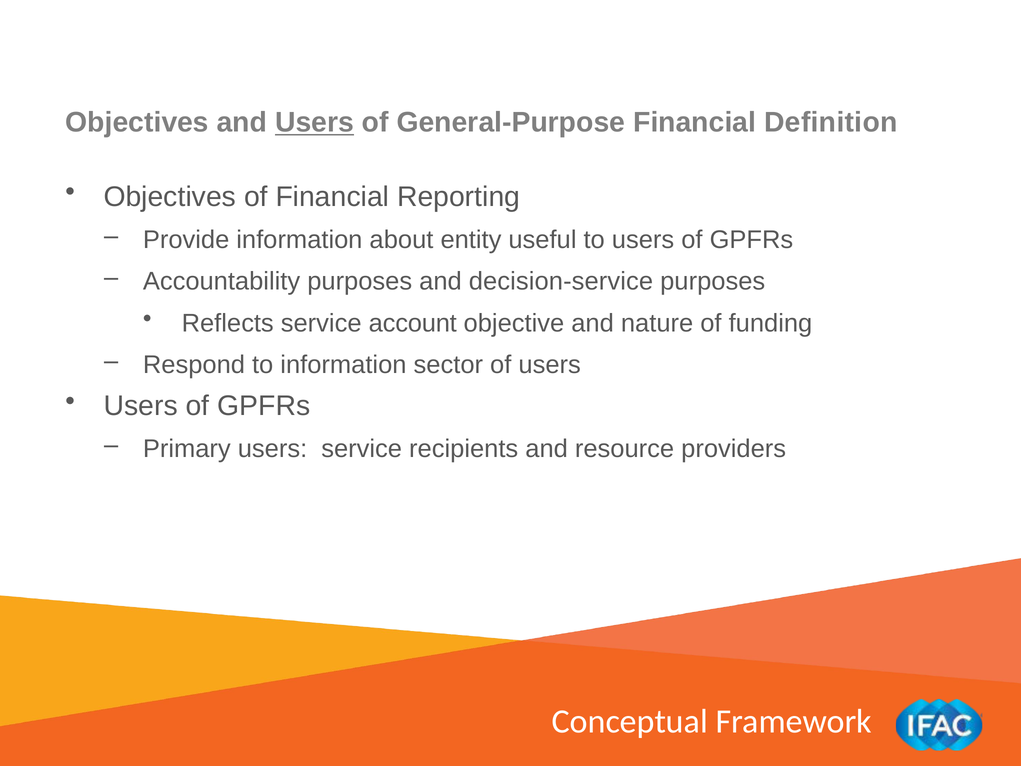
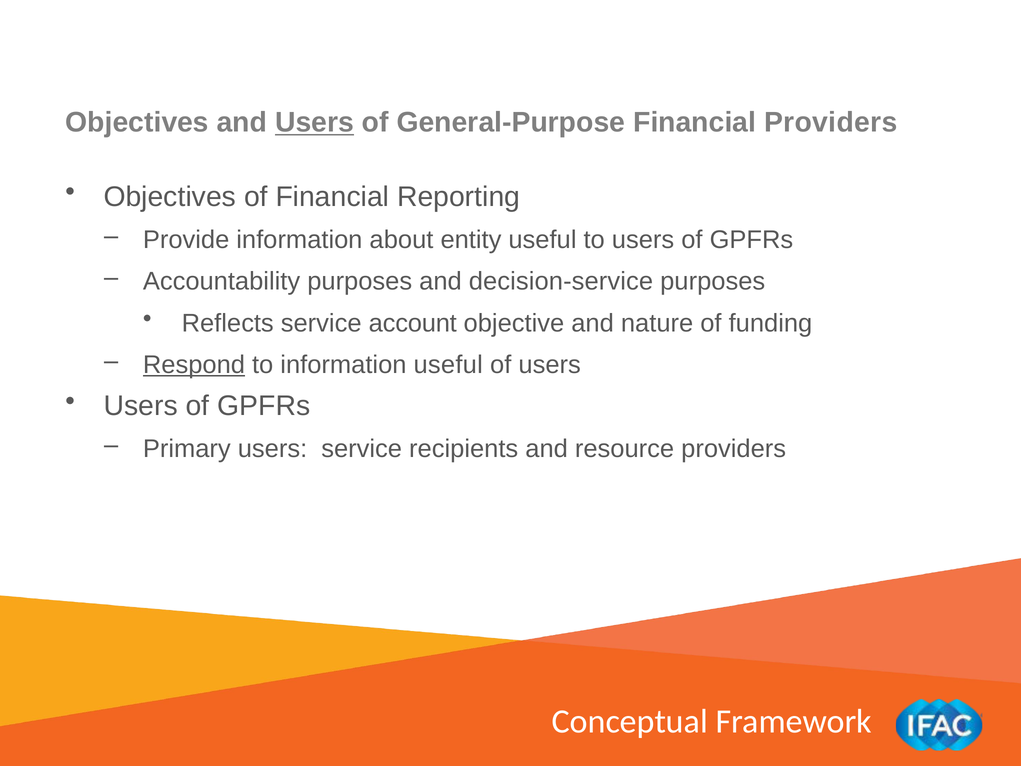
Financial Definition: Definition -> Providers (831, 123)
Respond underline: none -> present (194, 365)
information sector: sector -> useful (448, 365)
